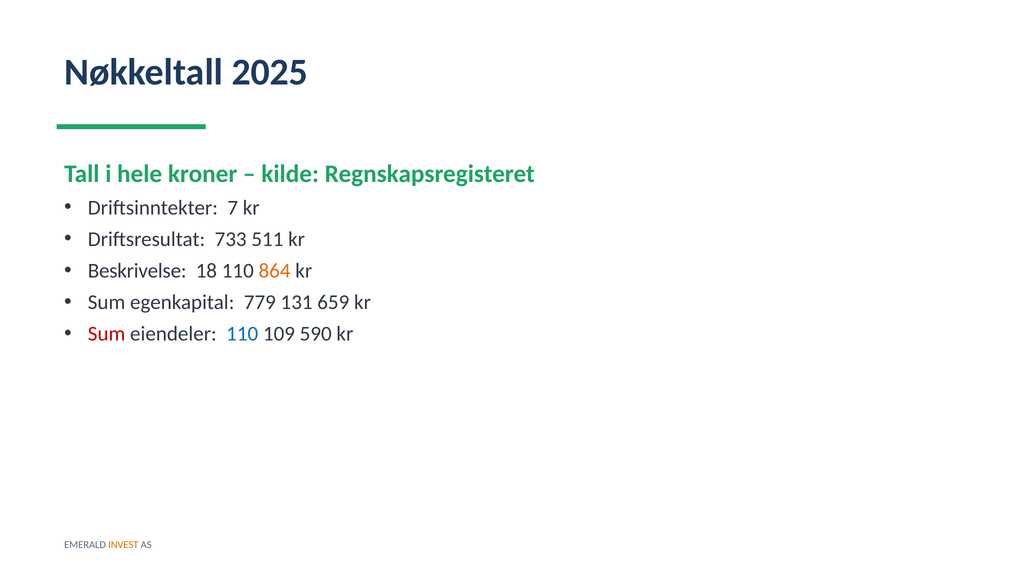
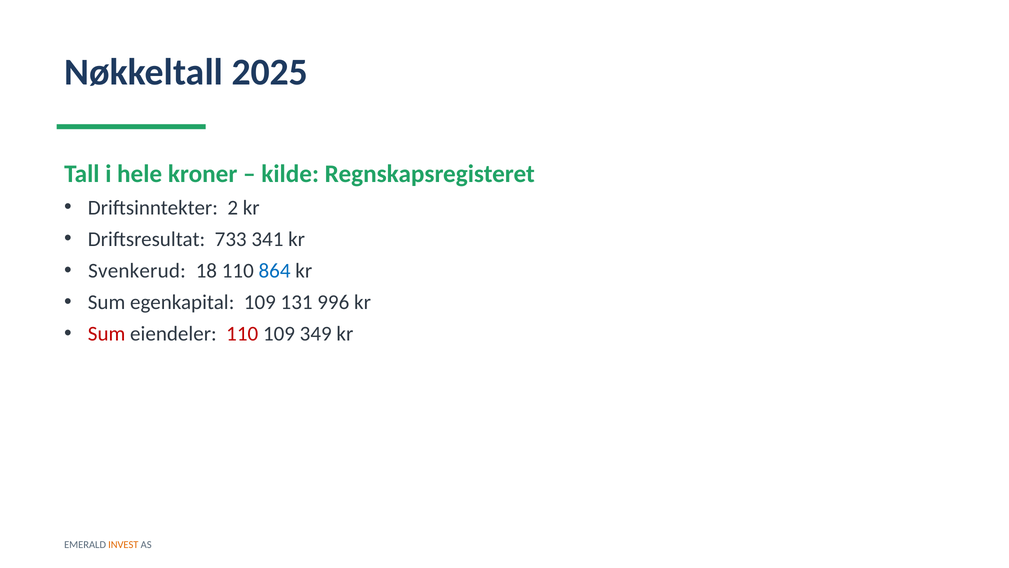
7: 7 -> 2 (233, 207)
511: 511 -> 341 (267, 239)
Beskrivelse: Beskrivelse -> Svenkerud (137, 271)
864 colour: orange -> blue (275, 271)
egenkapital 779: 779 -> 109 (260, 302)
659: 659 -> 996 (333, 302)
110 colour: blue -> red (242, 334)
590: 590 -> 349 (316, 334)
